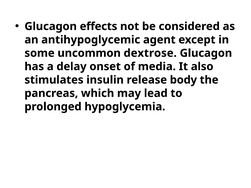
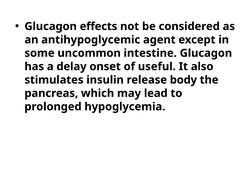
dextrose: dextrose -> intestine (150, 53)
media: media -> useful (157, 67)
